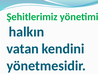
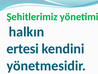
vatan: vatan -> ertesi (23, 48)
